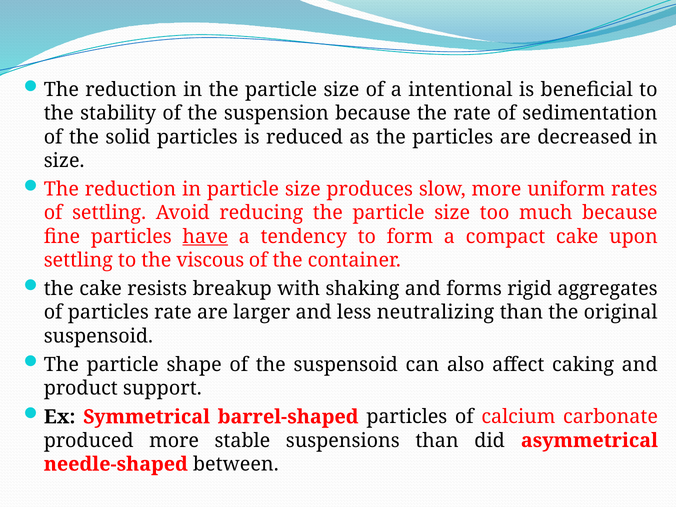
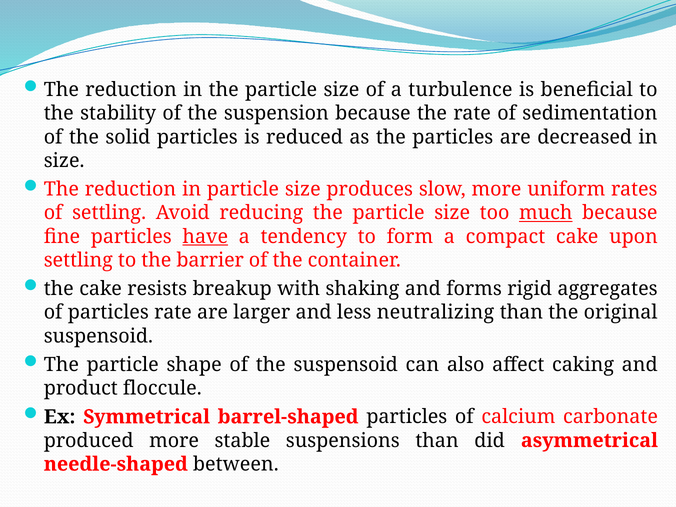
intentional: intentional -> turbulence (460, 90)
much underline: none -> present (546, 213)
viscous: viscous -> barrier (210, 260)
support: support -> floccule (162, 388)
